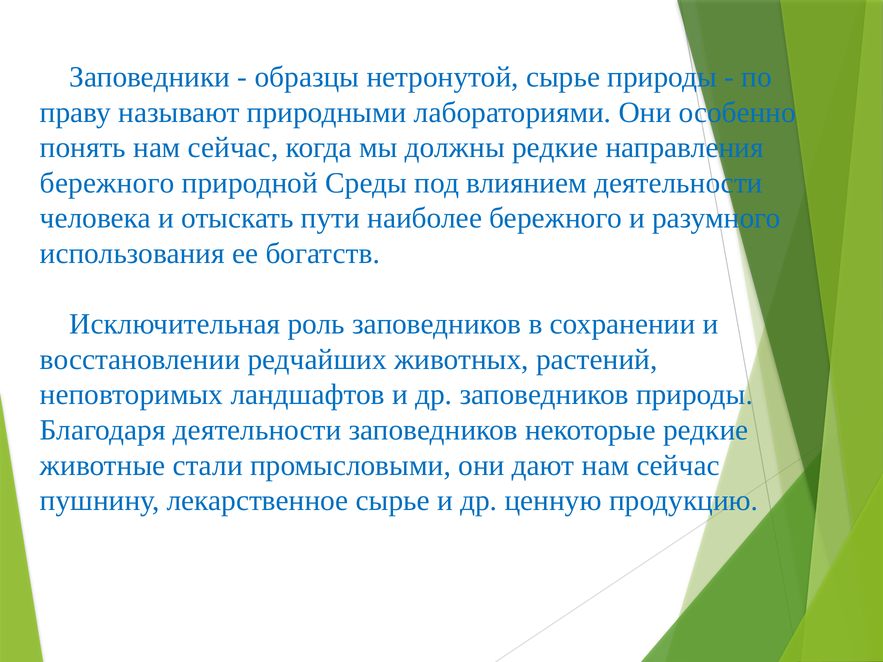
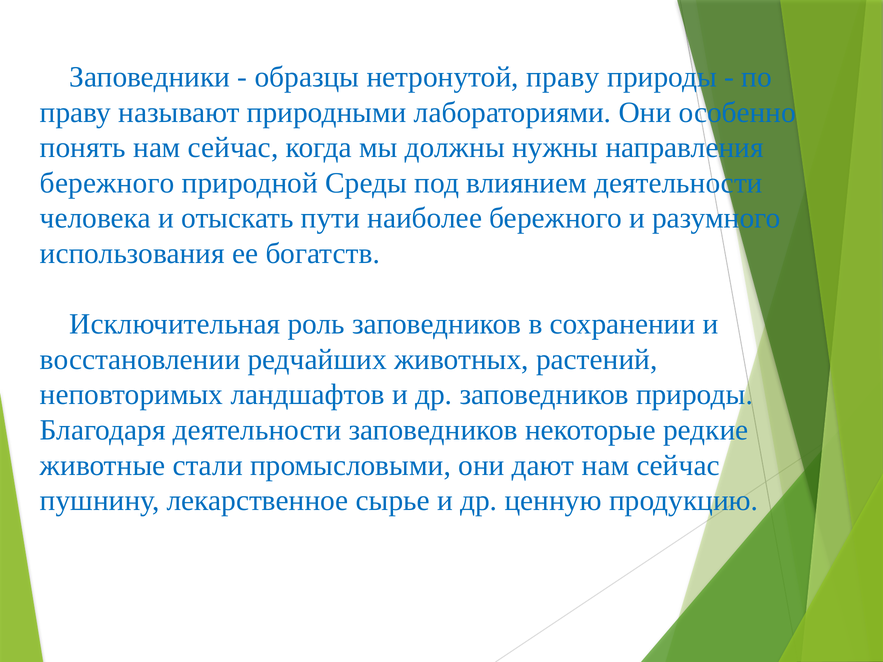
нетронутой сырье: сырье -> праву (563, 77)
должны редкие: редкие -> нужны (555, 148)
